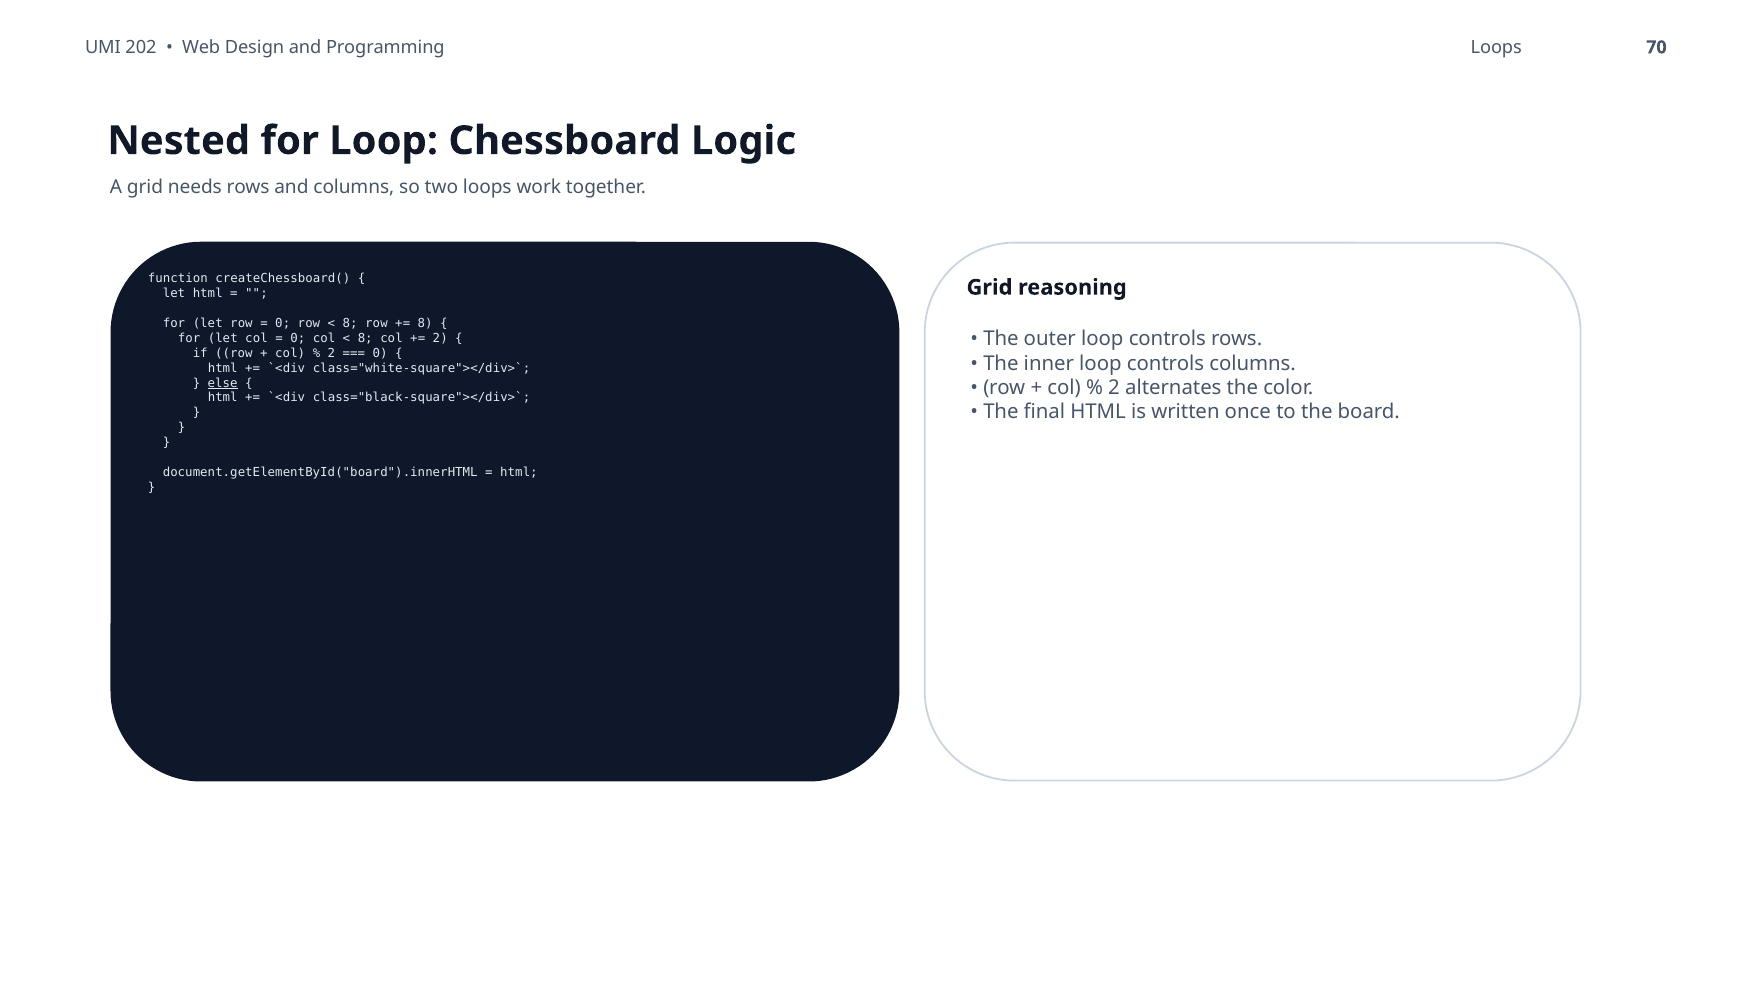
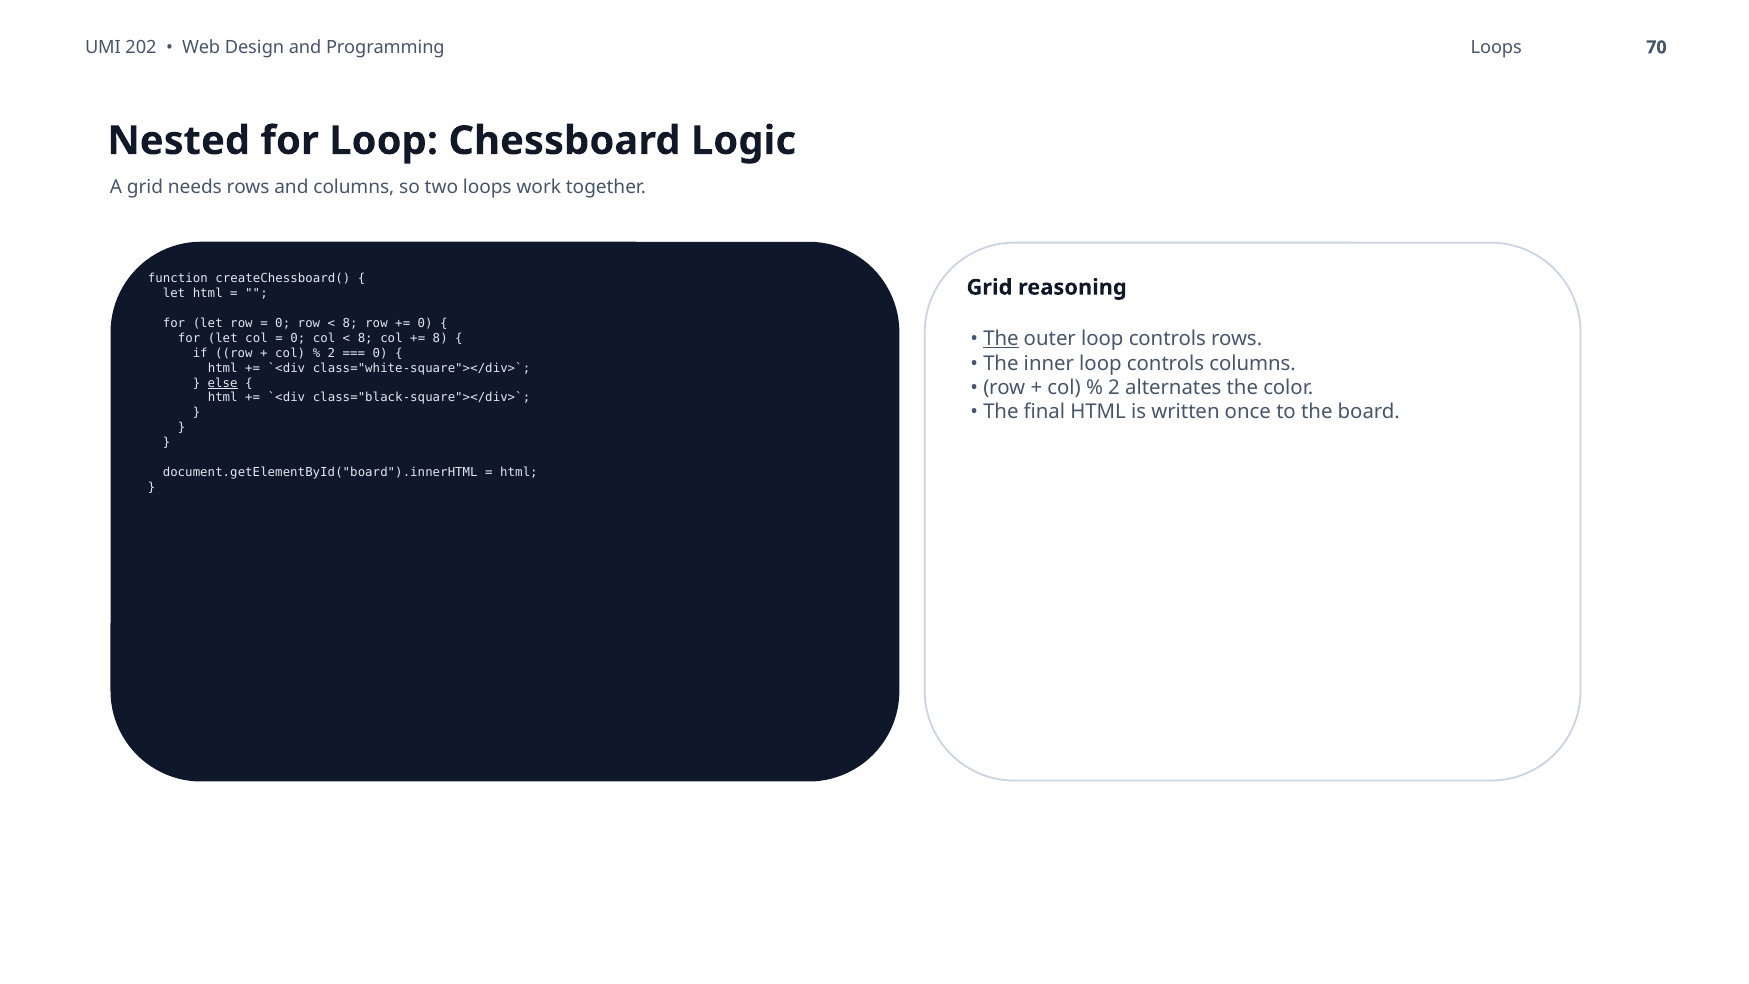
8: 8 -> 0 (425, 323)
2: 2 -> 8 (440, 338)
The underline: none -> present (1001, 339)
